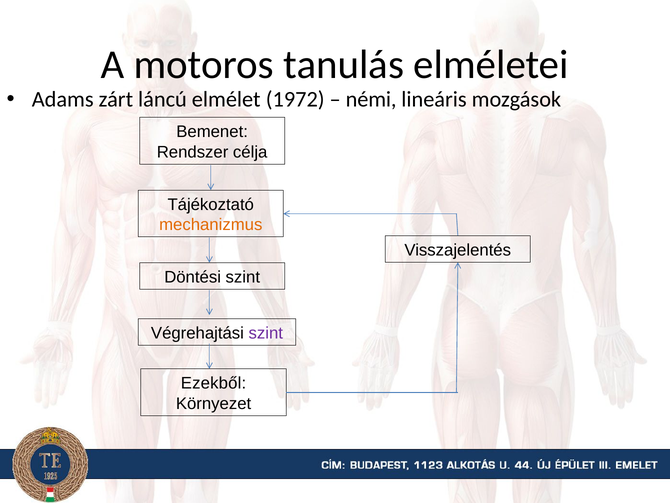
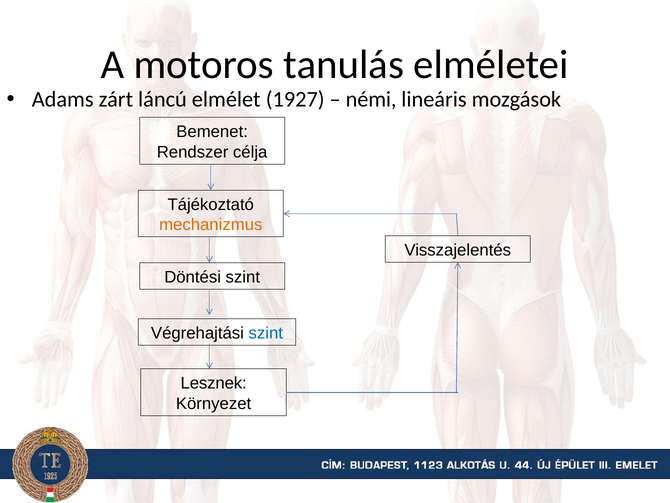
1972: 1972 -> 1927 (295, 99)
szint colour: purple -> blue (266, 333)
Ezekből: Ezekből -> Lesznek (214, 383)
